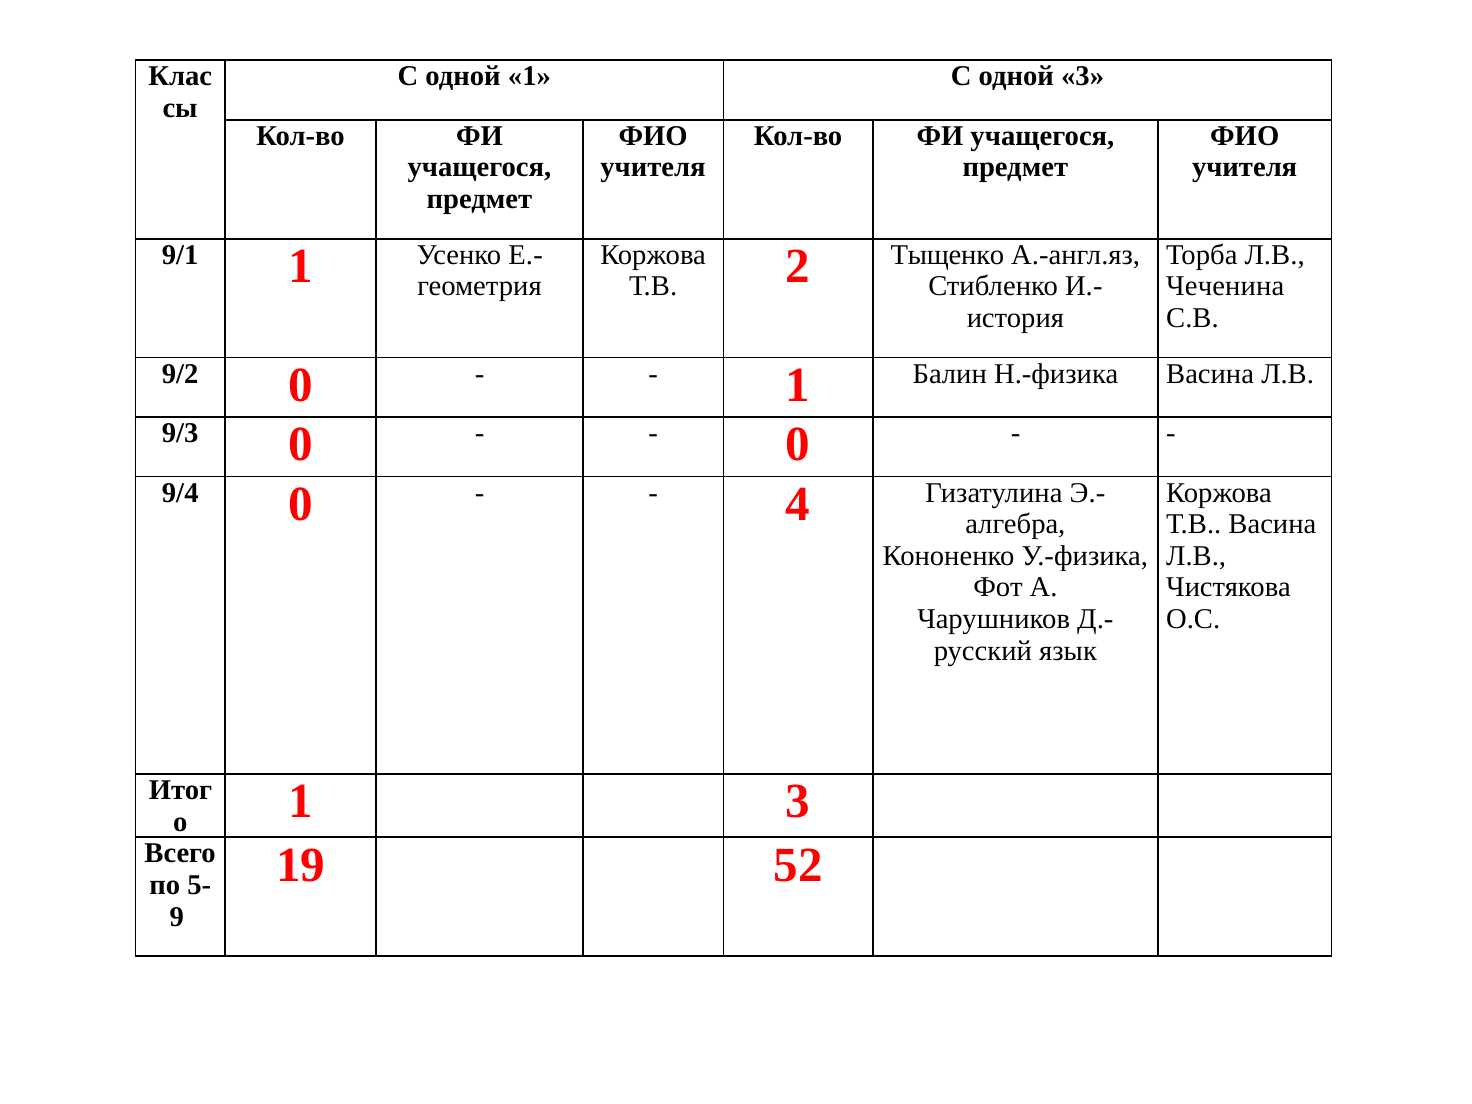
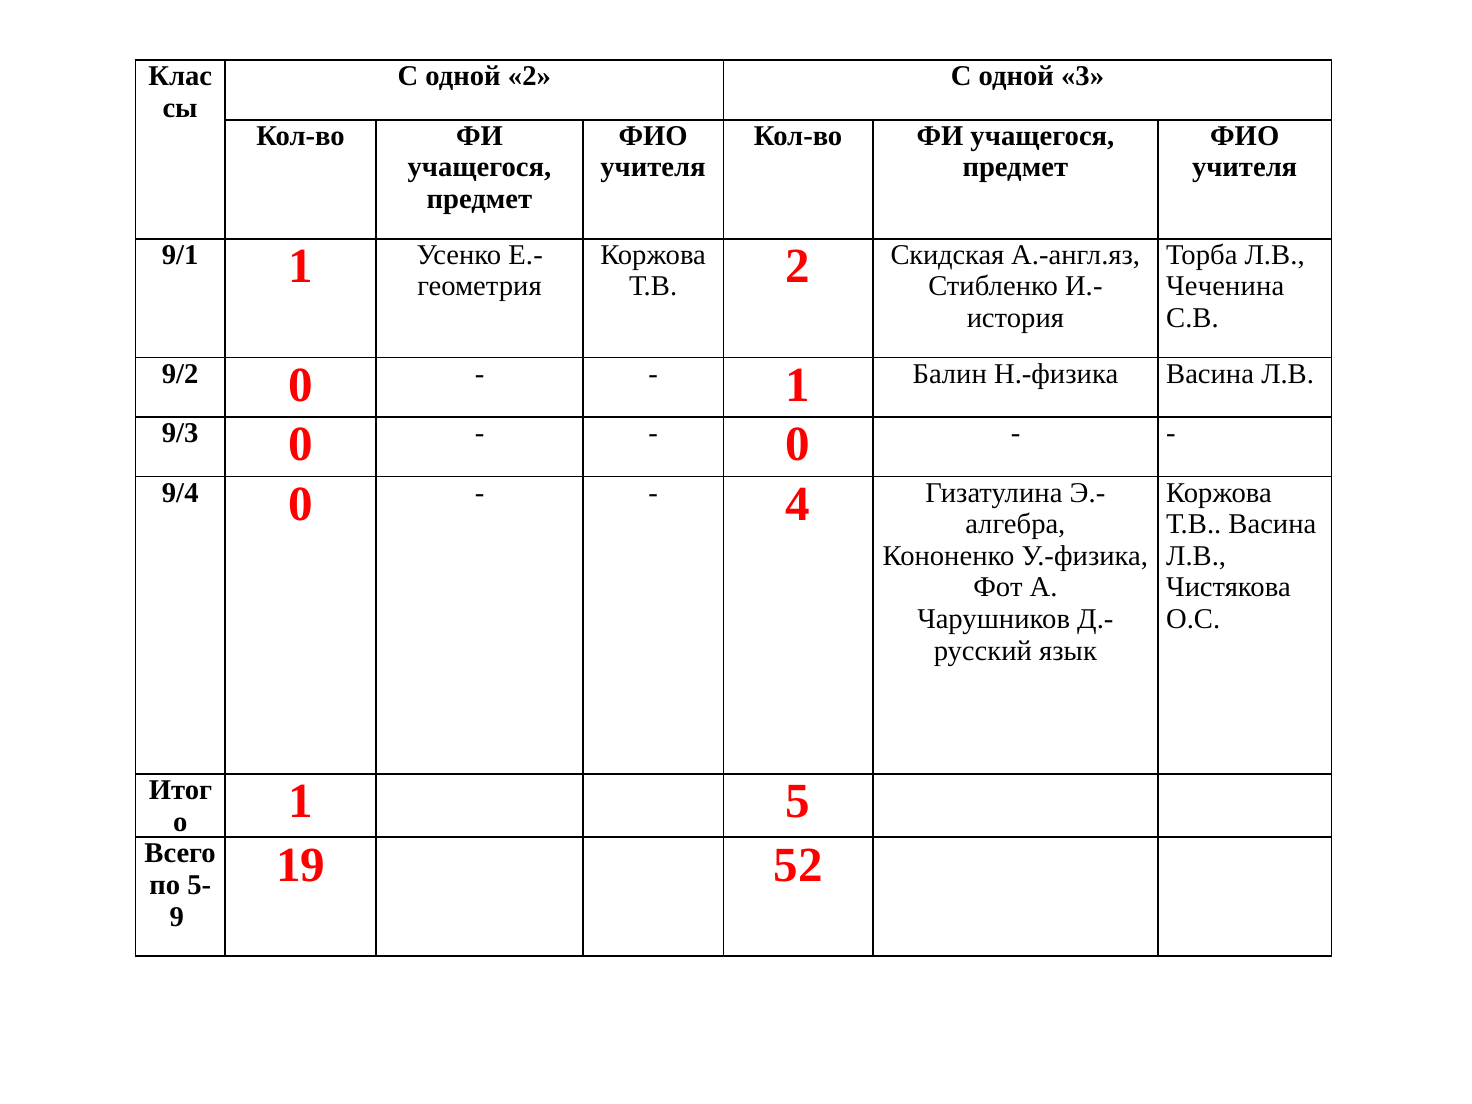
одной 1: 1 -> 2 (529, 76)
Тыщенко: Тыщенко -> Скидская (947, 255)
1 3: 3 -> 5 (798, 802)
